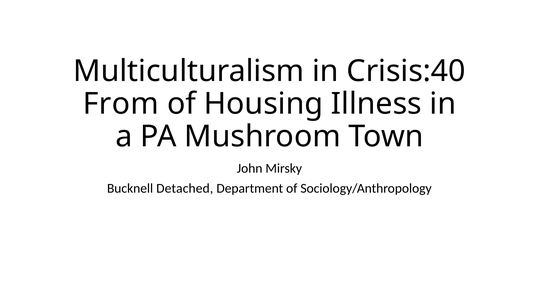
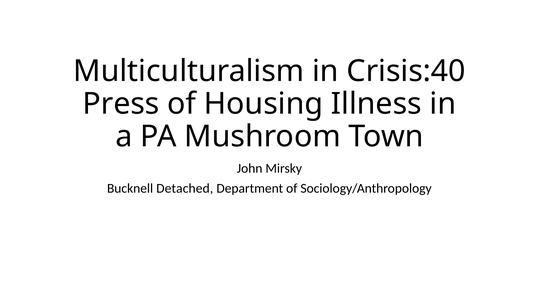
From: From -> Press (121, 104)
